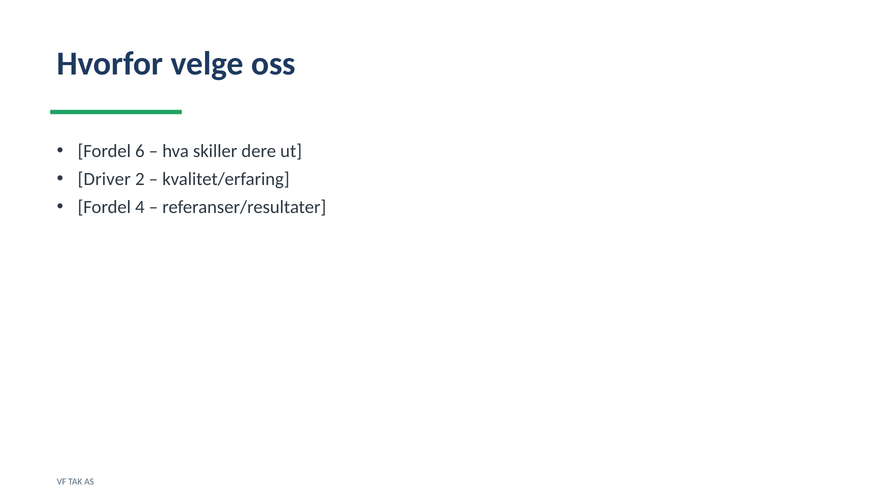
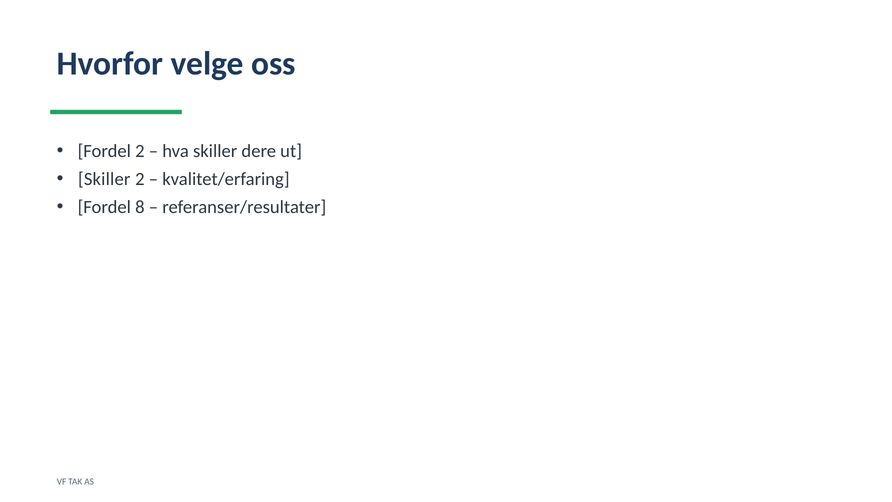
Fordel 6: 6 -> 2 (140, 151)
Driver: Driver -> Skiller (104, 179)
4: 4 -> 8 (140, 207)
